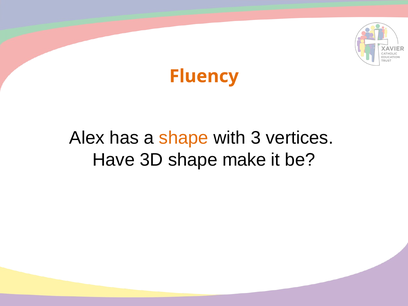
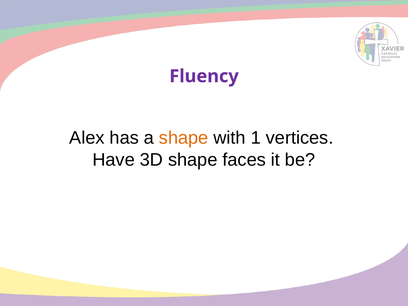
Fluency colour: orange -> purple (204, 76)
3: 3 -> 1 (256, 138)
make: make -> faces (244, 160)
